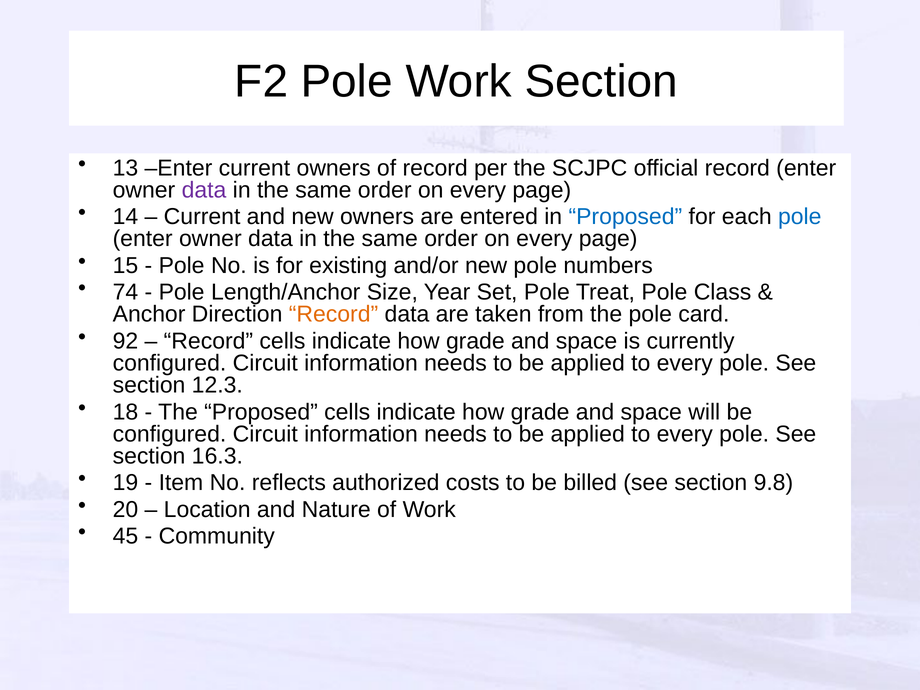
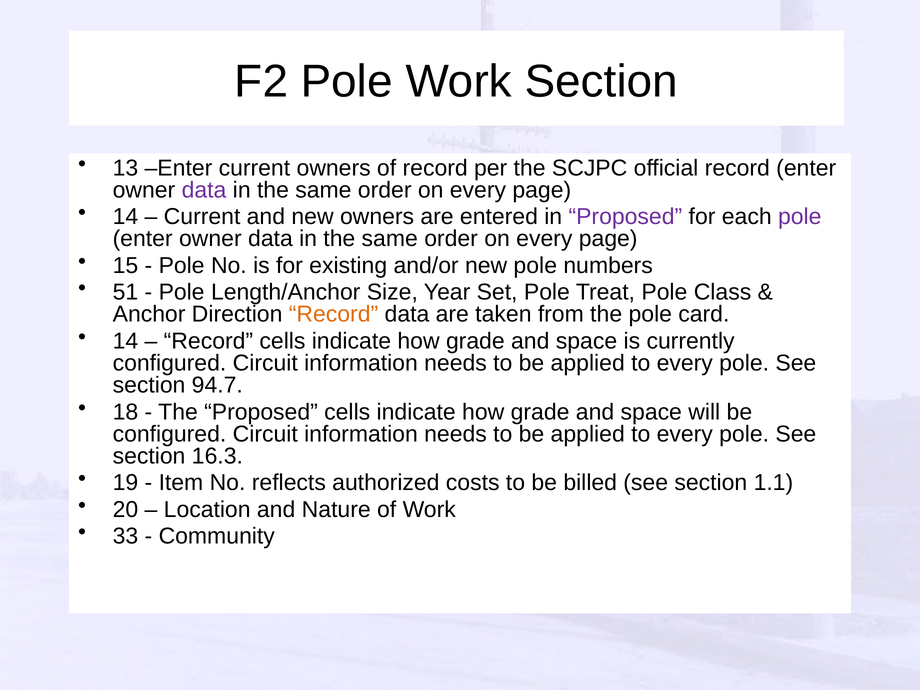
Proposed colour: blue -> purple (625, 217)
pole colour: blue -> purple (800, 217)
74: 74 -> 51 (125, 292)
92: 92 -> 14 (125, 341)
12.3: 12.3 -> 94.7 (217, 385)
9.8: 9.8 -> 1.1 (773, 483)
45: 45 -> 33 (125, 536)
